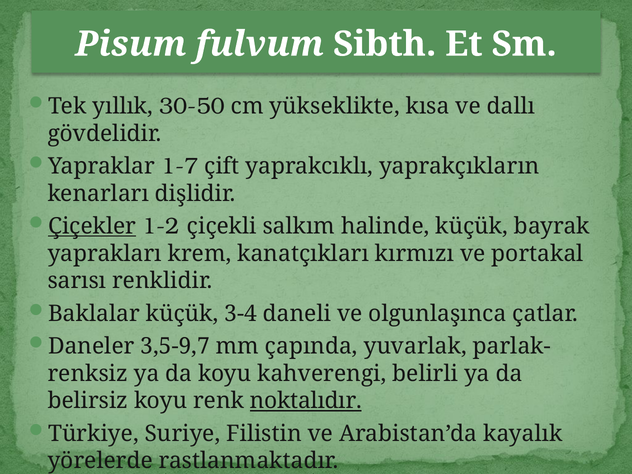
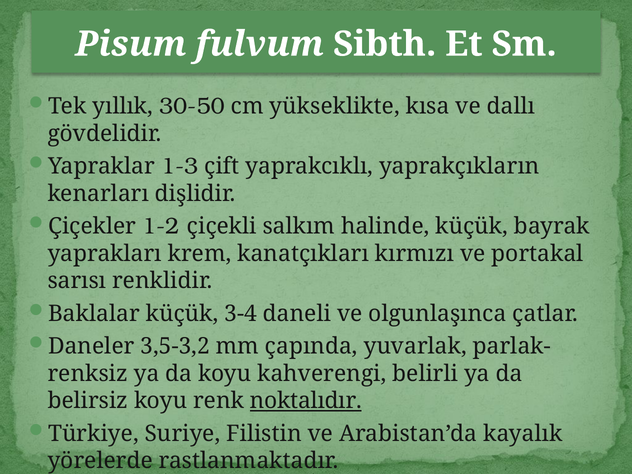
1-7: 1-7 -> 1-3 (180, 166)
Çiçekler underline: present -> none (92, 226)
3,5-9,7: 3,5-9,7 -> 3,5-3,2 (175, 346)
